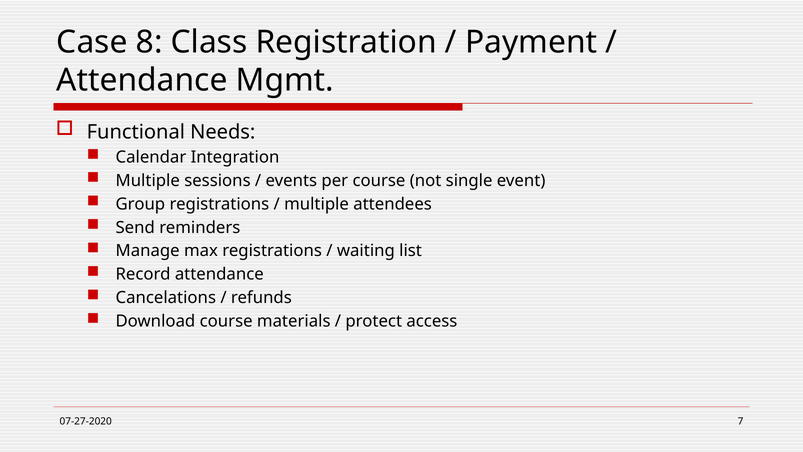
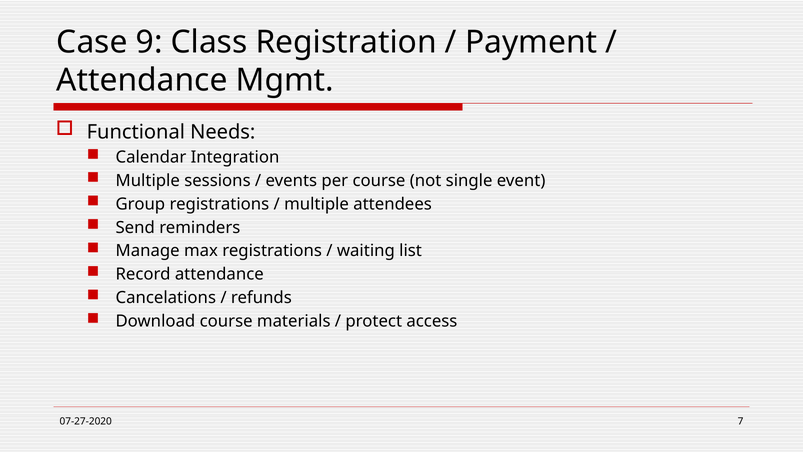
8: 8 -> 9 (149, 42)
